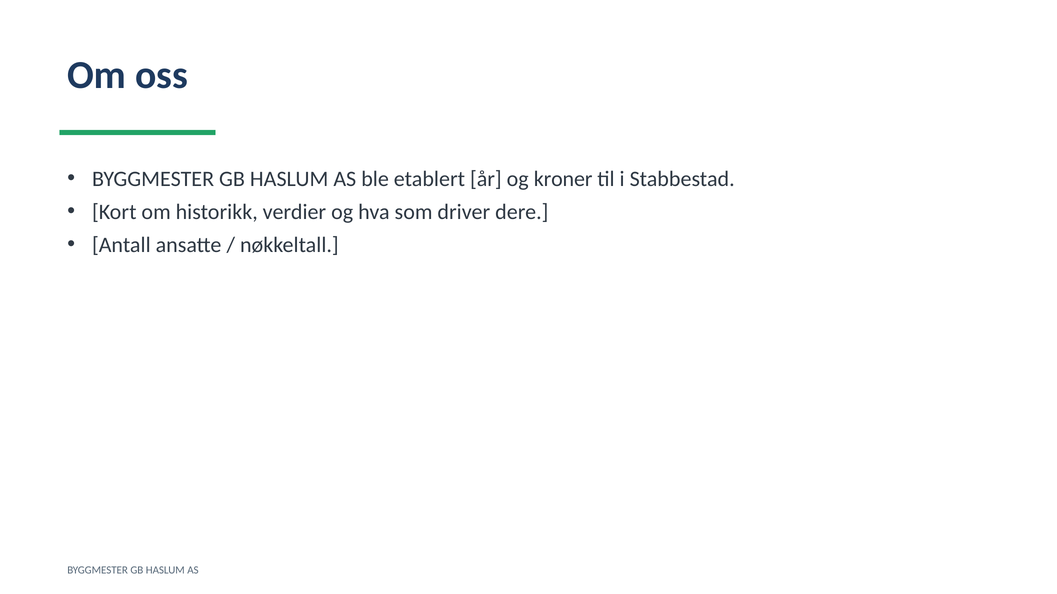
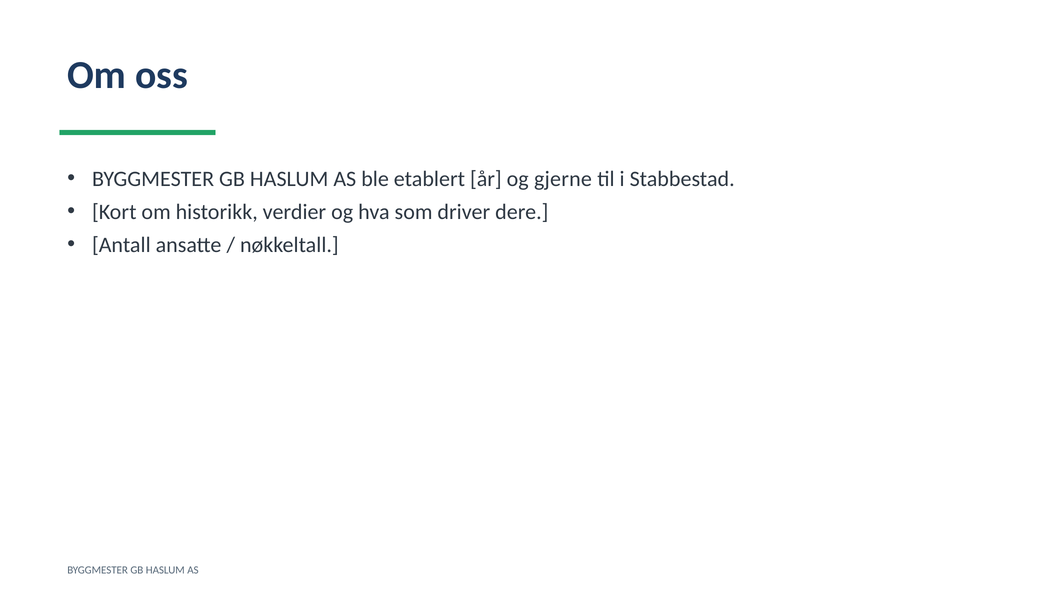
kroner: kroner -> gjerne (563, 179)
